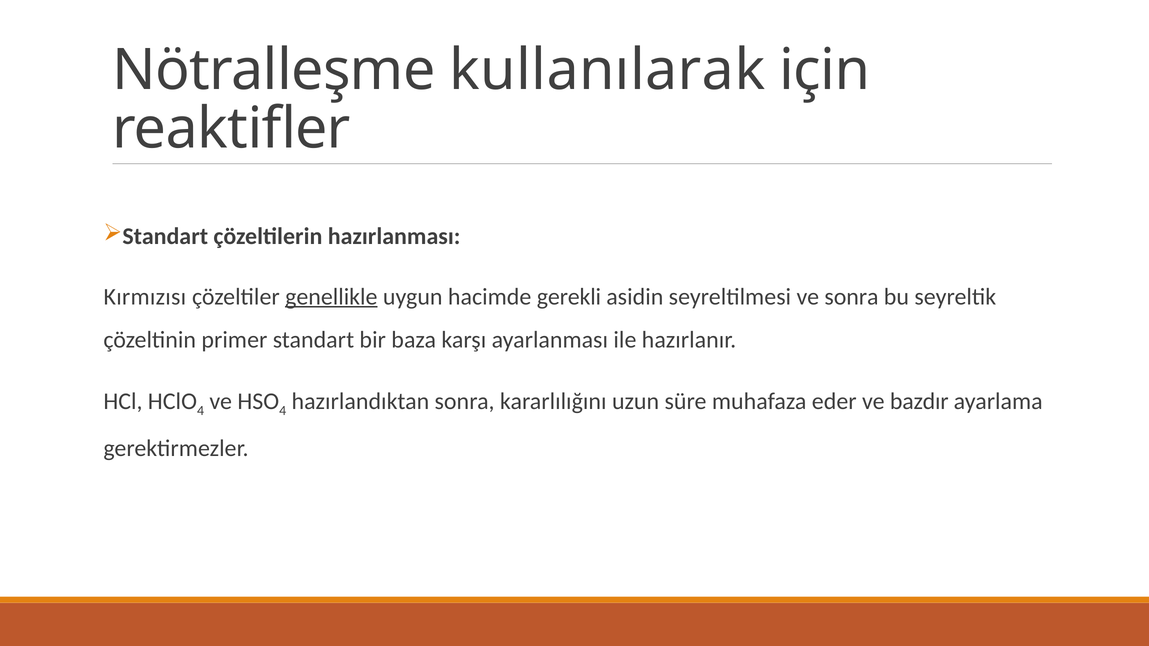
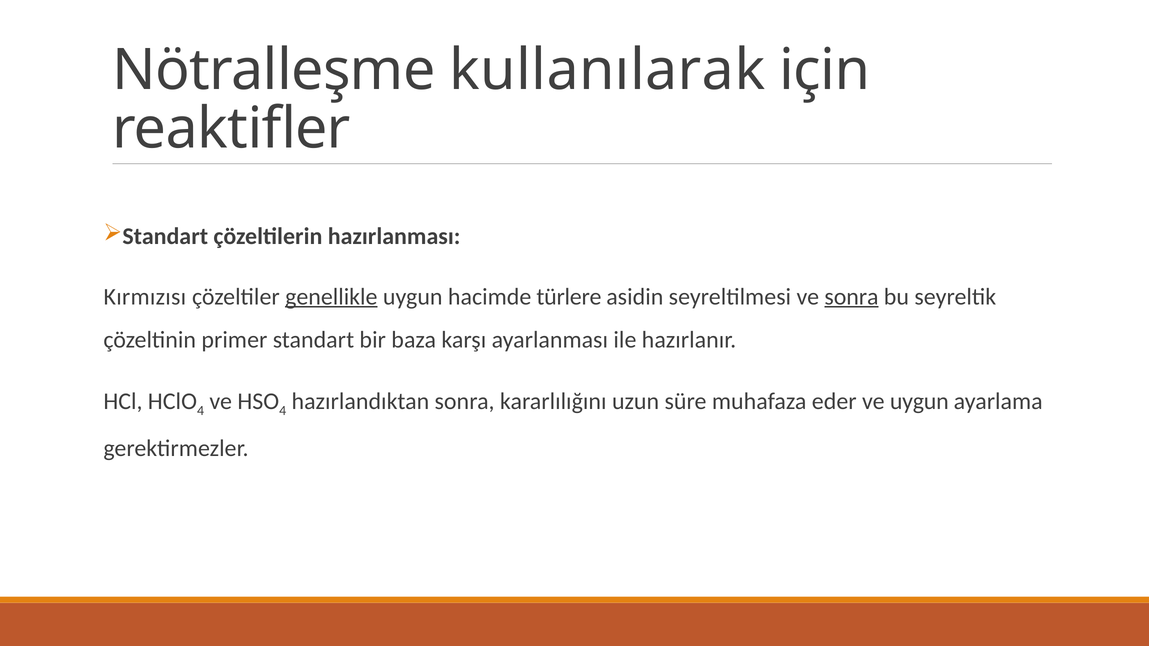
gerekli: gerekli -> türlere (569, 297)
sonra underline: none -> present (852, 297)
ve bazdır: bazdır -> uygun (919, 402)
